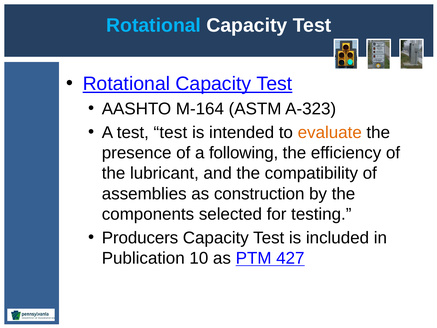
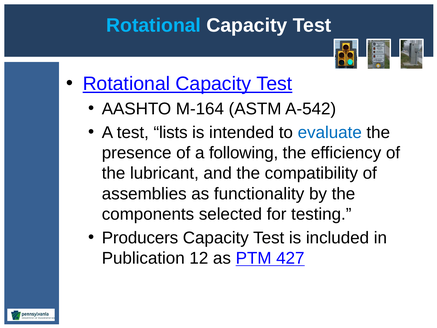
A-323: A-323 -> A-542 (311, 109)
test test: test -> lists (171, 133)
evaluate colour: orange -> blue (330, 133)
construction: construction -> functionality (259, 194)
10: 10 -> 12 (199, 258)
